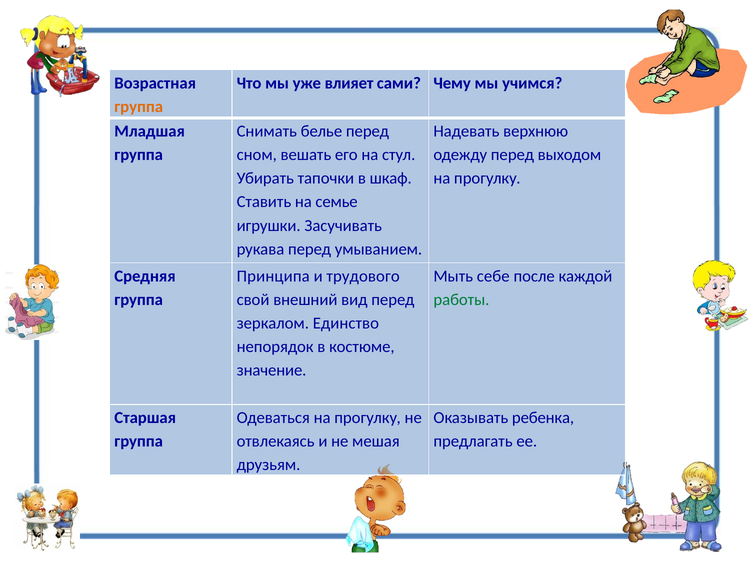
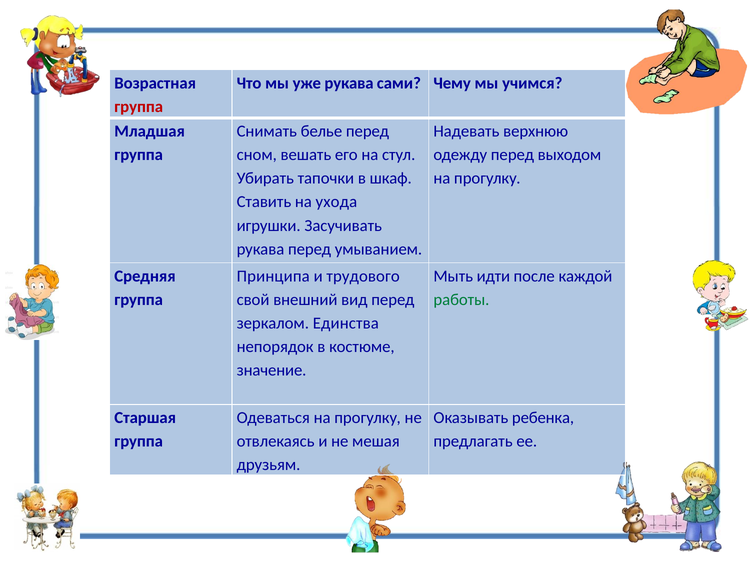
уже влияет: влияет -> рукава (349, 83)
группа colour: orange -> red (139, 107)
семье: семье -> ухода (336, 202)
себе: себе -> идти (493, 276)
Единство: Единство -> Единства (346, 323)
